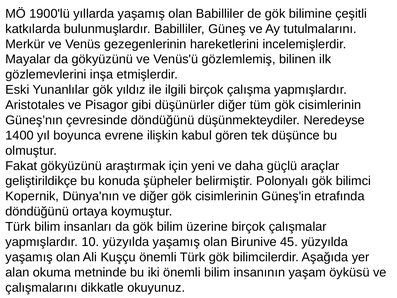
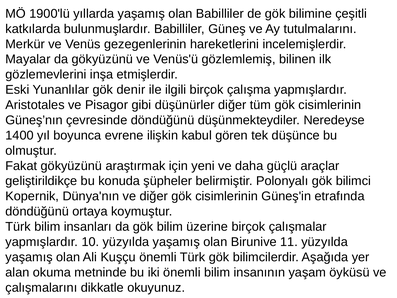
yıldız: yıldız -> denir (131, 90)
45: 45 -> 11 (289, 242)
